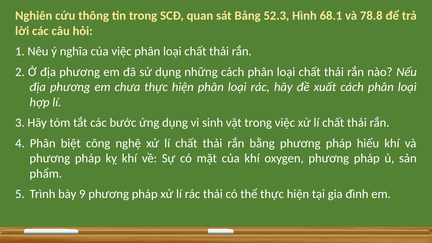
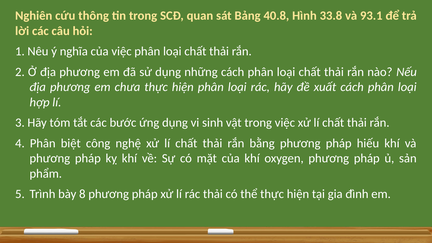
52.3: 52.3 -> 40.8 (276, 16)
68.1: 68.1 -> 33.8 (331, 16)
78.8: 78.8 -> 93.1 (371, 16)
9: 9 -> 8 (82, 194)
